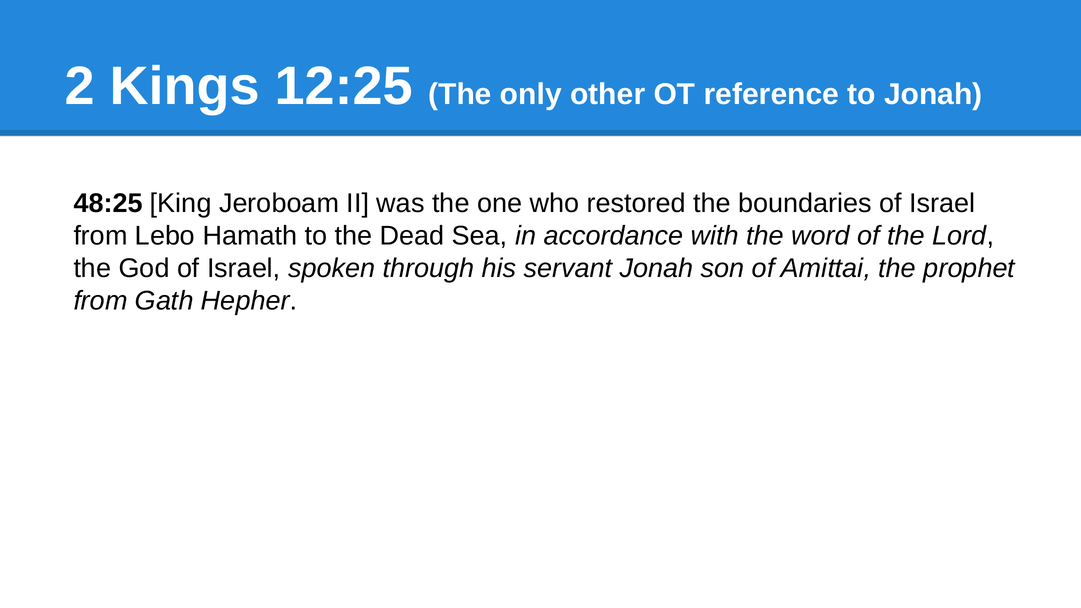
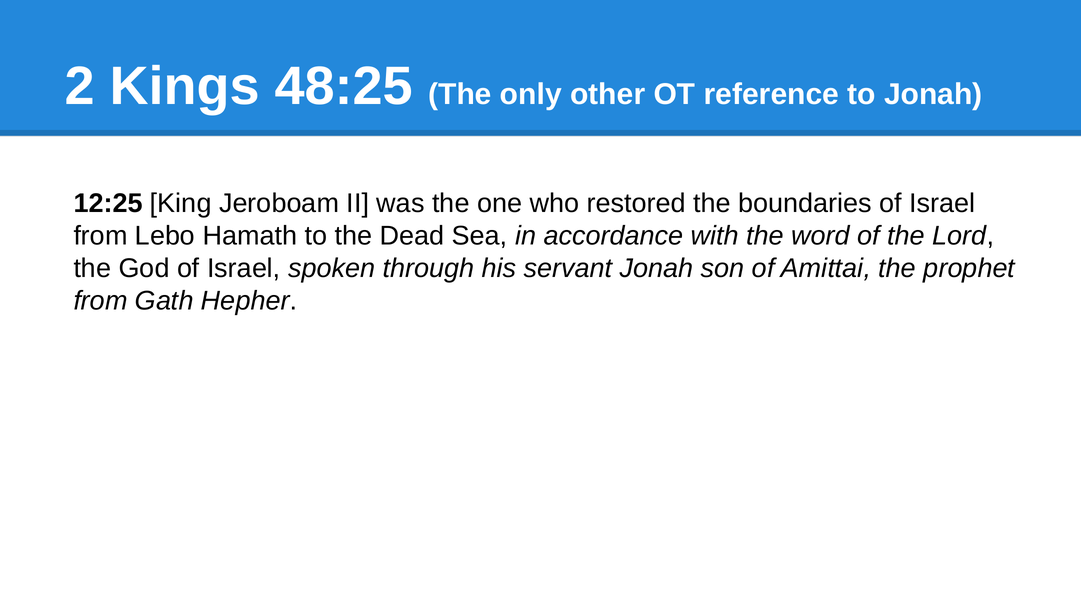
12:25: 12:25 -> 48:25 (344, 86)
48:25: 48:25 -> 12:25 (108, 203)
